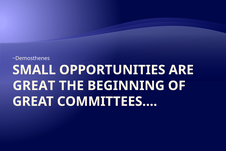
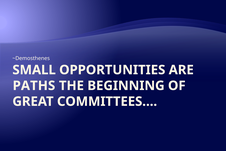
GREAT: GREAT -> PATHS (34, 86)
